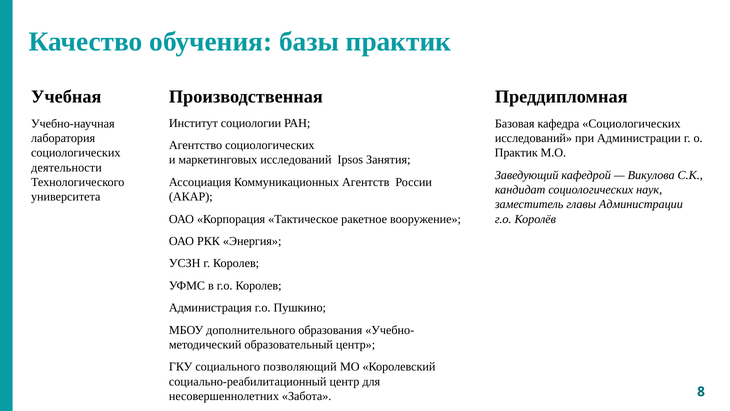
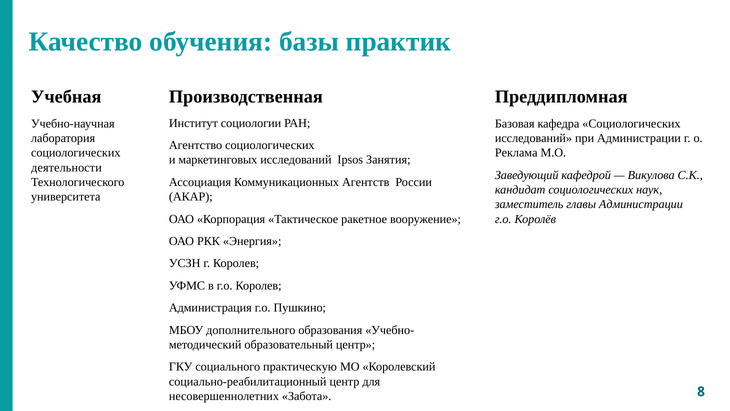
Практик: Практик -> Реклама (516, 153)
позволяющий: позволяющий -> практическую (300, 367)
